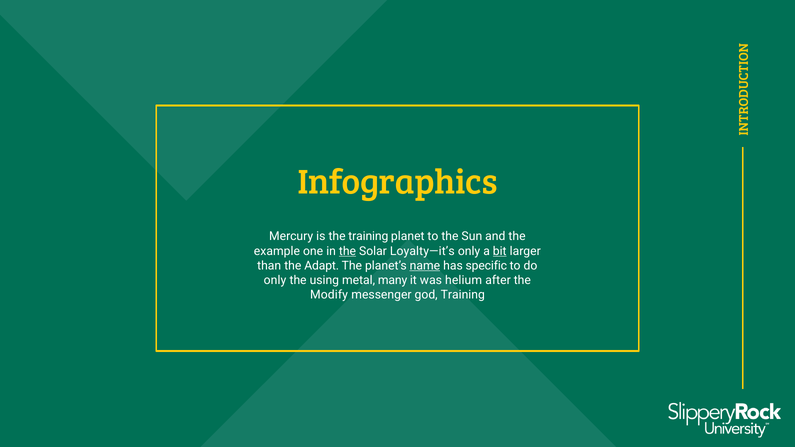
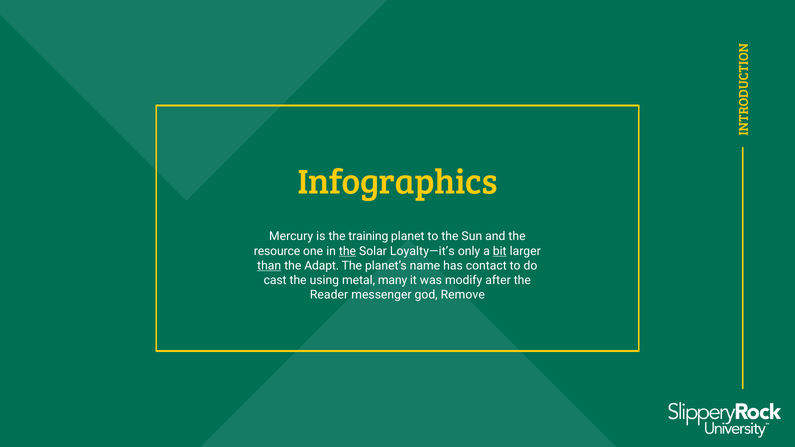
example: example -> resource (277, 251)
than underline: none -> present (269, 266)
name underline: present -> none (425, 266)
specific: specific -> contact (486, 266)
only: only -> cast (275, 280)
helium: helium -> modify (464, 280)
Modify: Modify -> Reader (329, 295)
god Training: Training -> Remove (463, 295)
